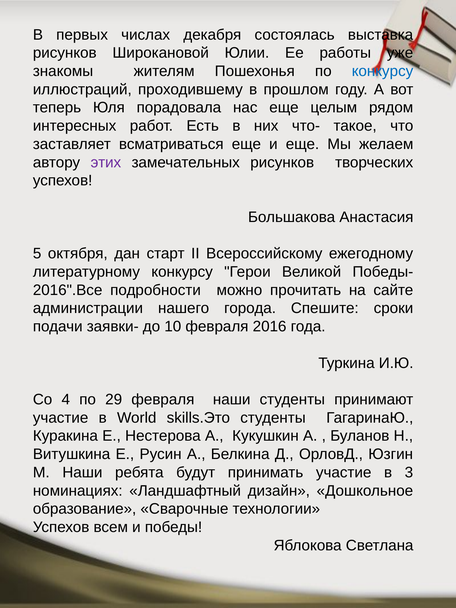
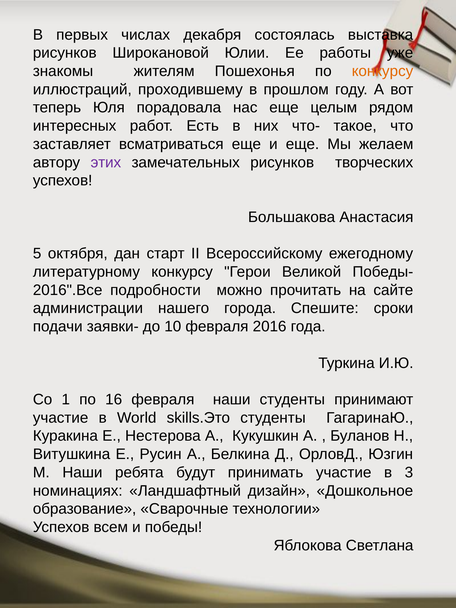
конкурсу colour: blue -> orange (383, 71)
4: 4 -> 1 (66, 399)
29: 29 -> 16 (114, 399)
